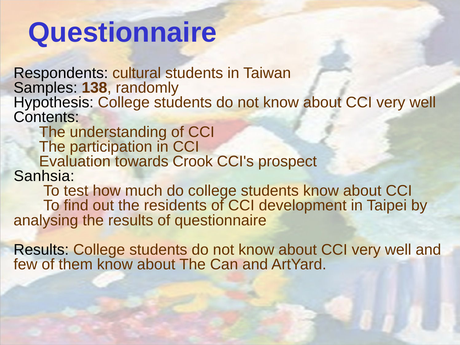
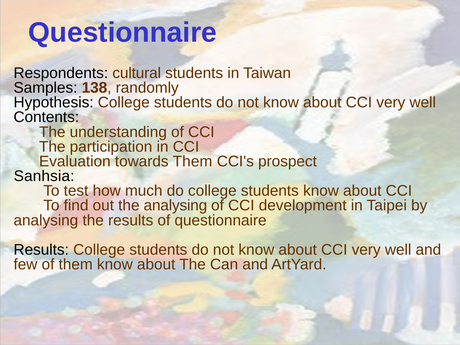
towards Crook: Crook -> Them (193, 161)
the residents: residents -> analysing (175, 206)
